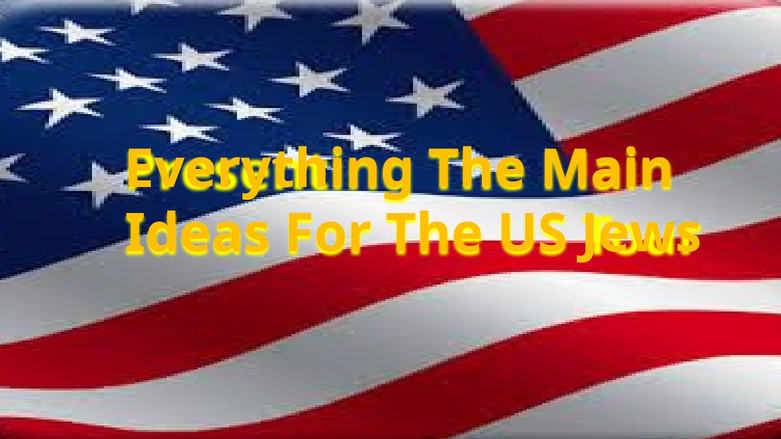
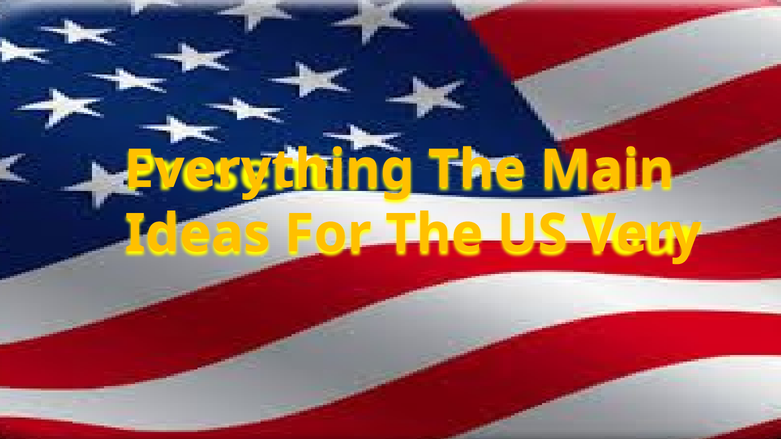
Jews: Jews -> Very (641, 234)
